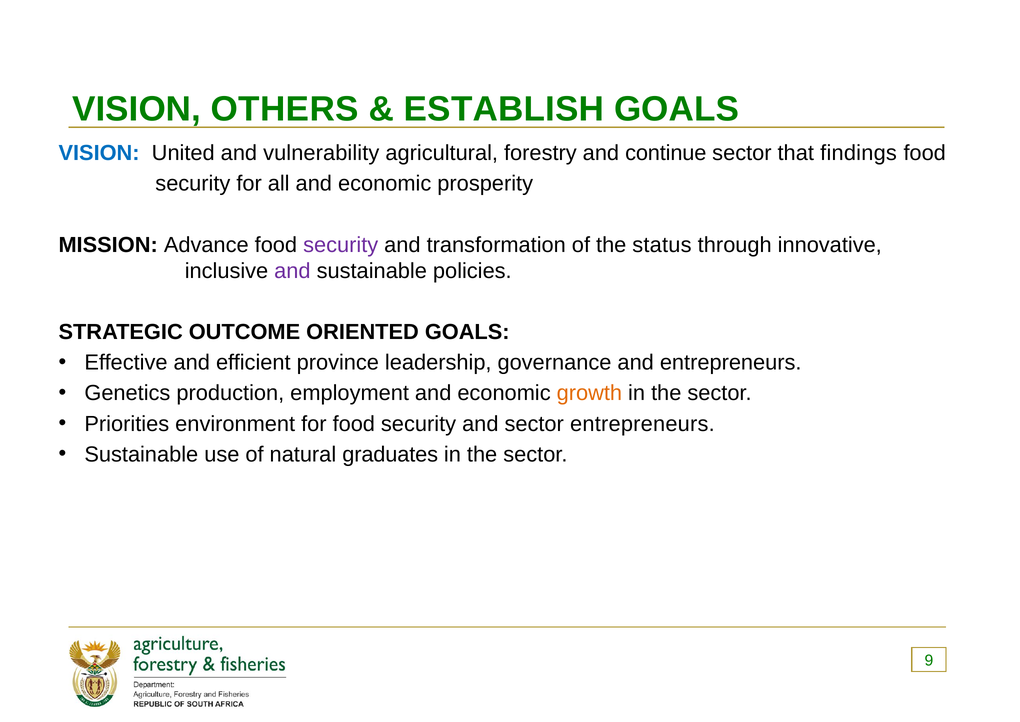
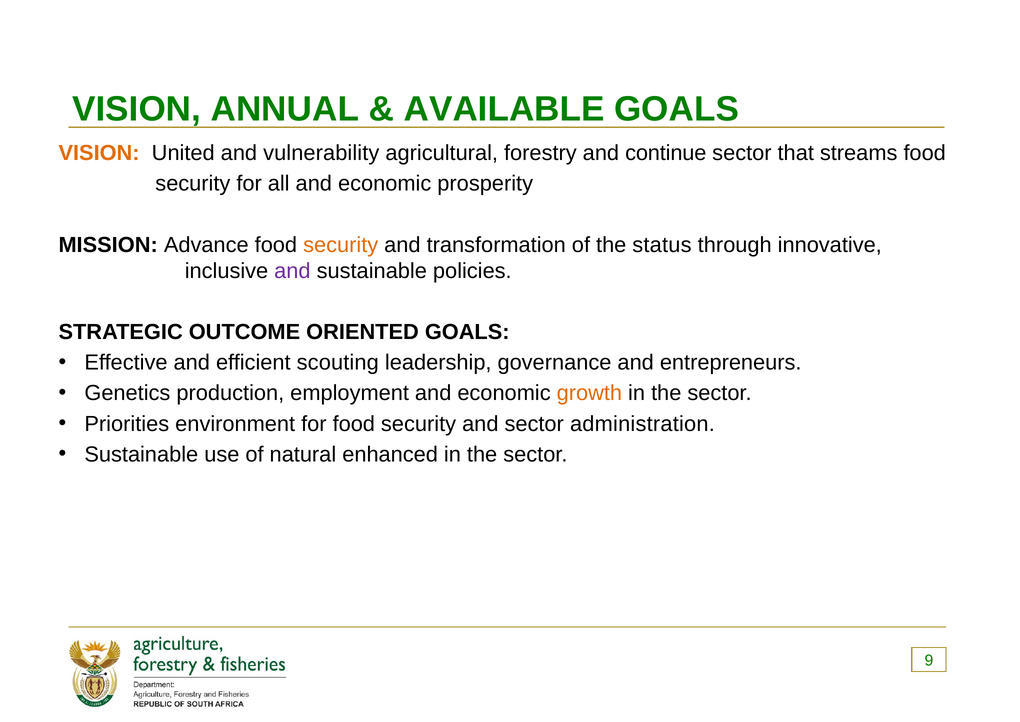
OTHERS: OTHERS -> ANNUAL (285, 109)
ESTABLISH: ESTABLISH -> AVAILABLE (504, 109)
VISION colour: blue -> orange (99, 153)
findings: findings -> streams (859, 153)
security colour: purple -> orange (341, 245)
province: province -> scouting (338, 362)
sector entrepreneurs: entrepreneurs -> administration (642, 423)
graduates: graduates -> enhanced (390, 454)
